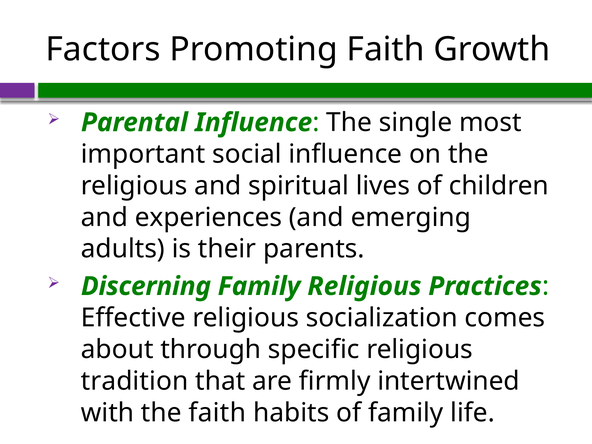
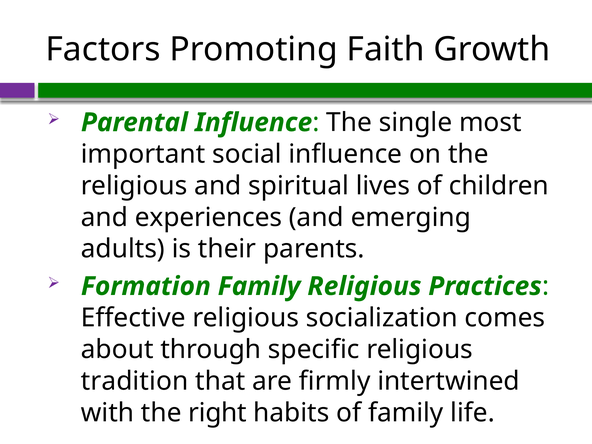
Discerning: Discerning -> Formation (146, 286)
the faith: faith -> right (218, 413)
